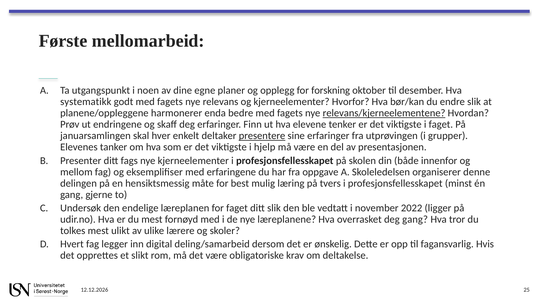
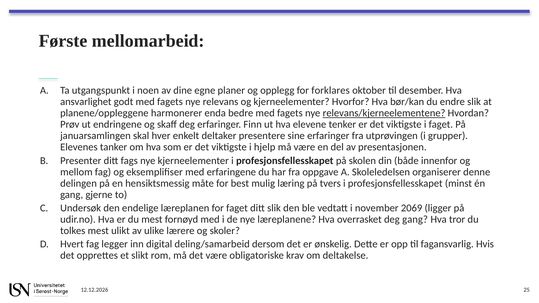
forskning: forskning -> forklares (331, 91)
systematikk: systematikk -> ansvarlighet (86, 102)
presentere underline: present -> none (262, 136)
2022: 2022 -> 2069 (412, 208)
